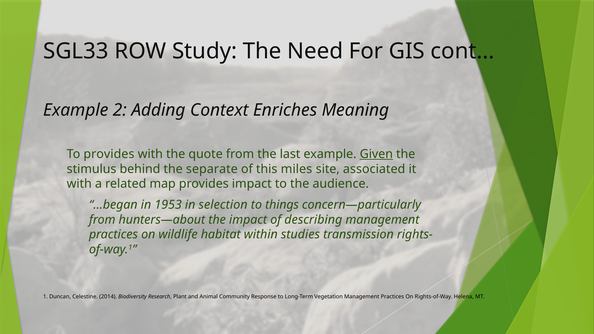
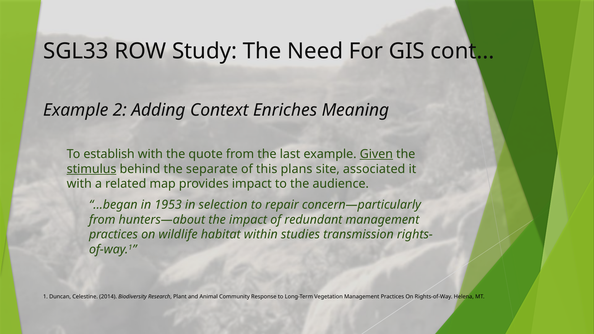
To provides: provides -> establish (109, 154)
stimulus underline: none -> present (92, 169)
miles: miles -> plans (297, 169)
things: things -> repair (282, 205)
describing: describing -> redundant (313, 220)
